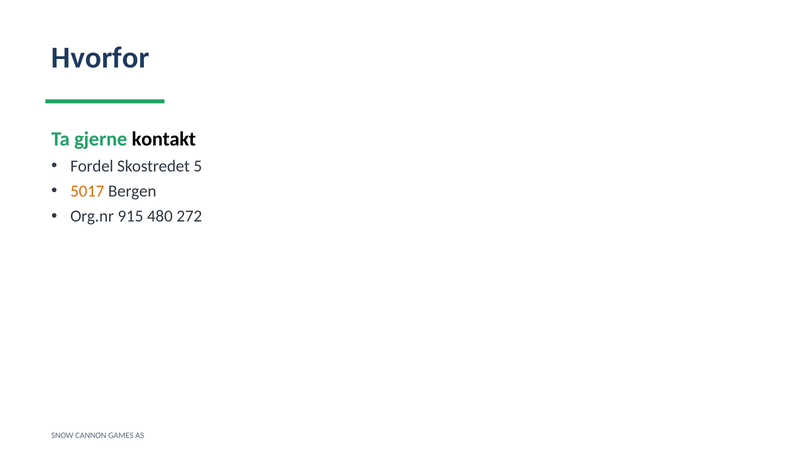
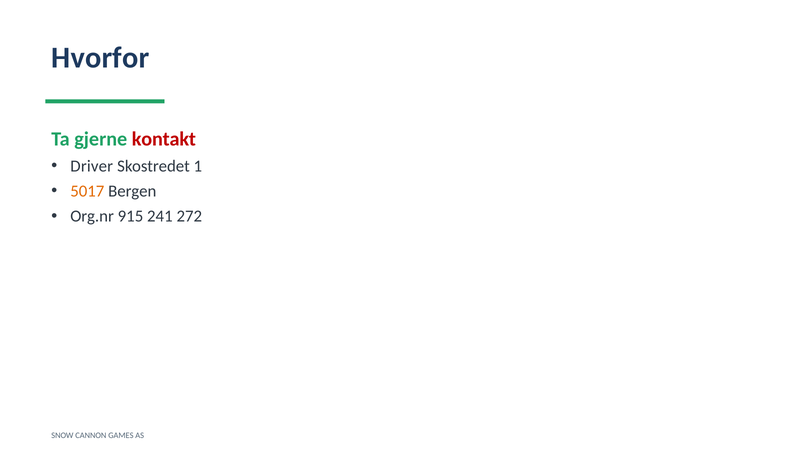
kontakt colour: black -> red (164, 139)
Fordel: Fordel -> Driver (92, 166)
5: 5 -> 1 (198, 166)
480: 480 -> 241 (160, 216)
